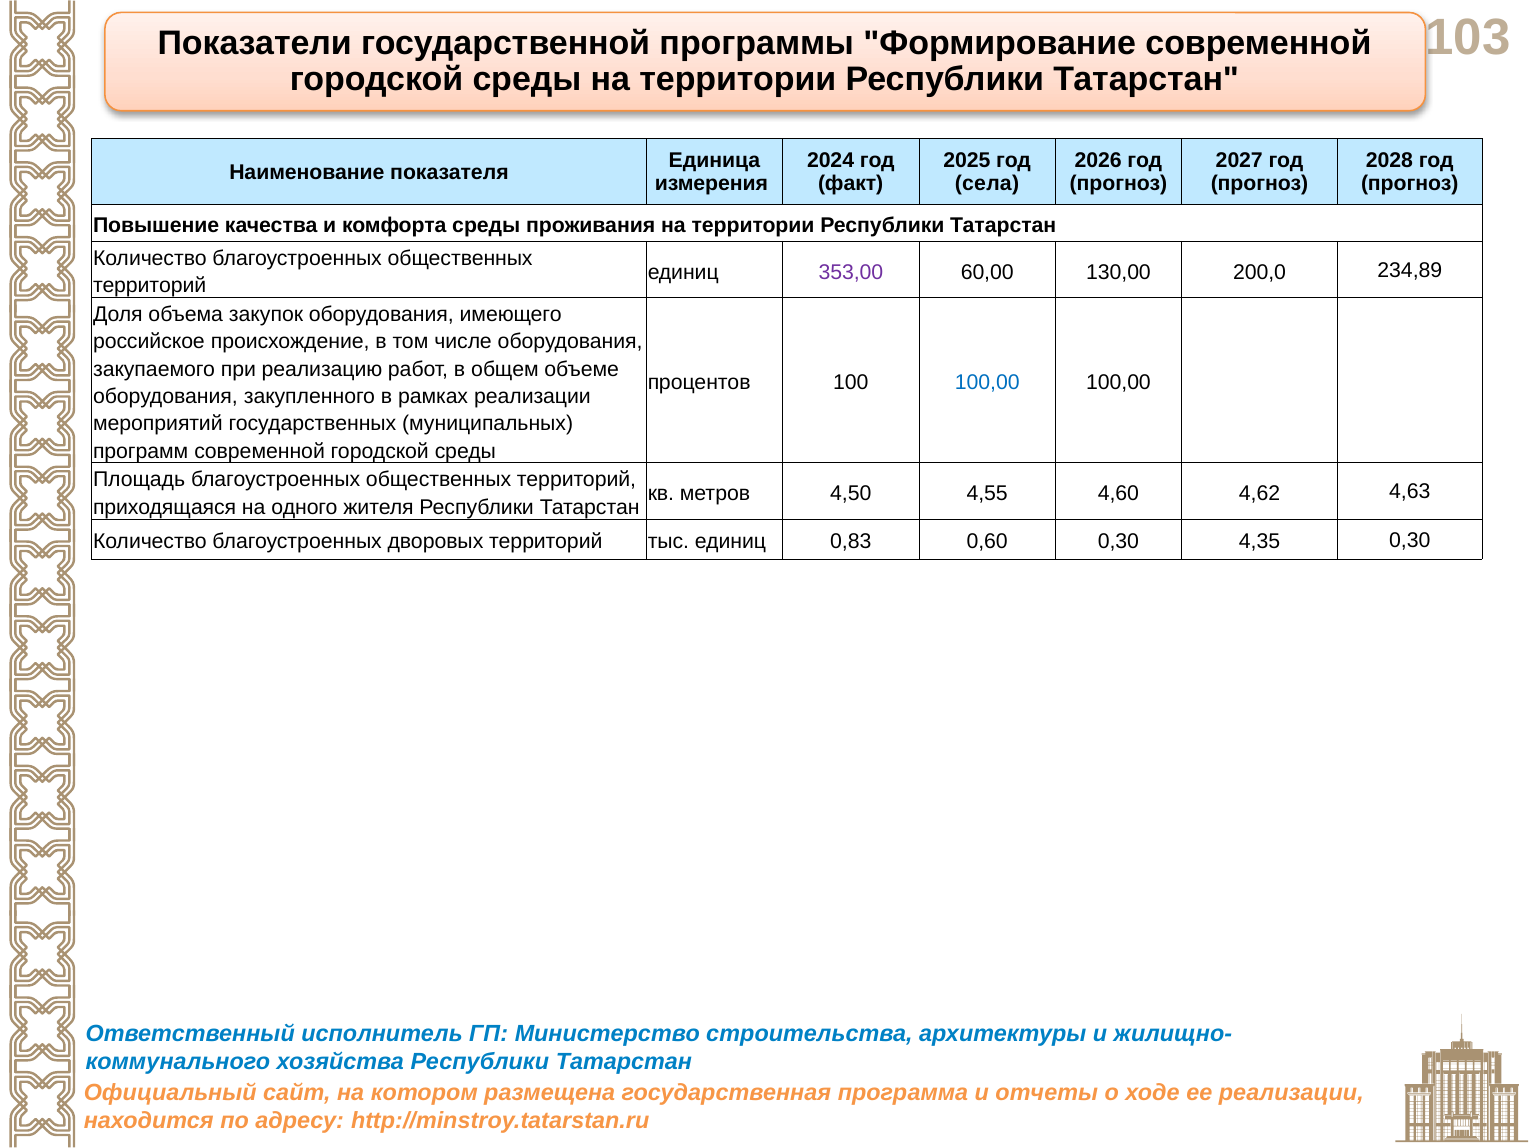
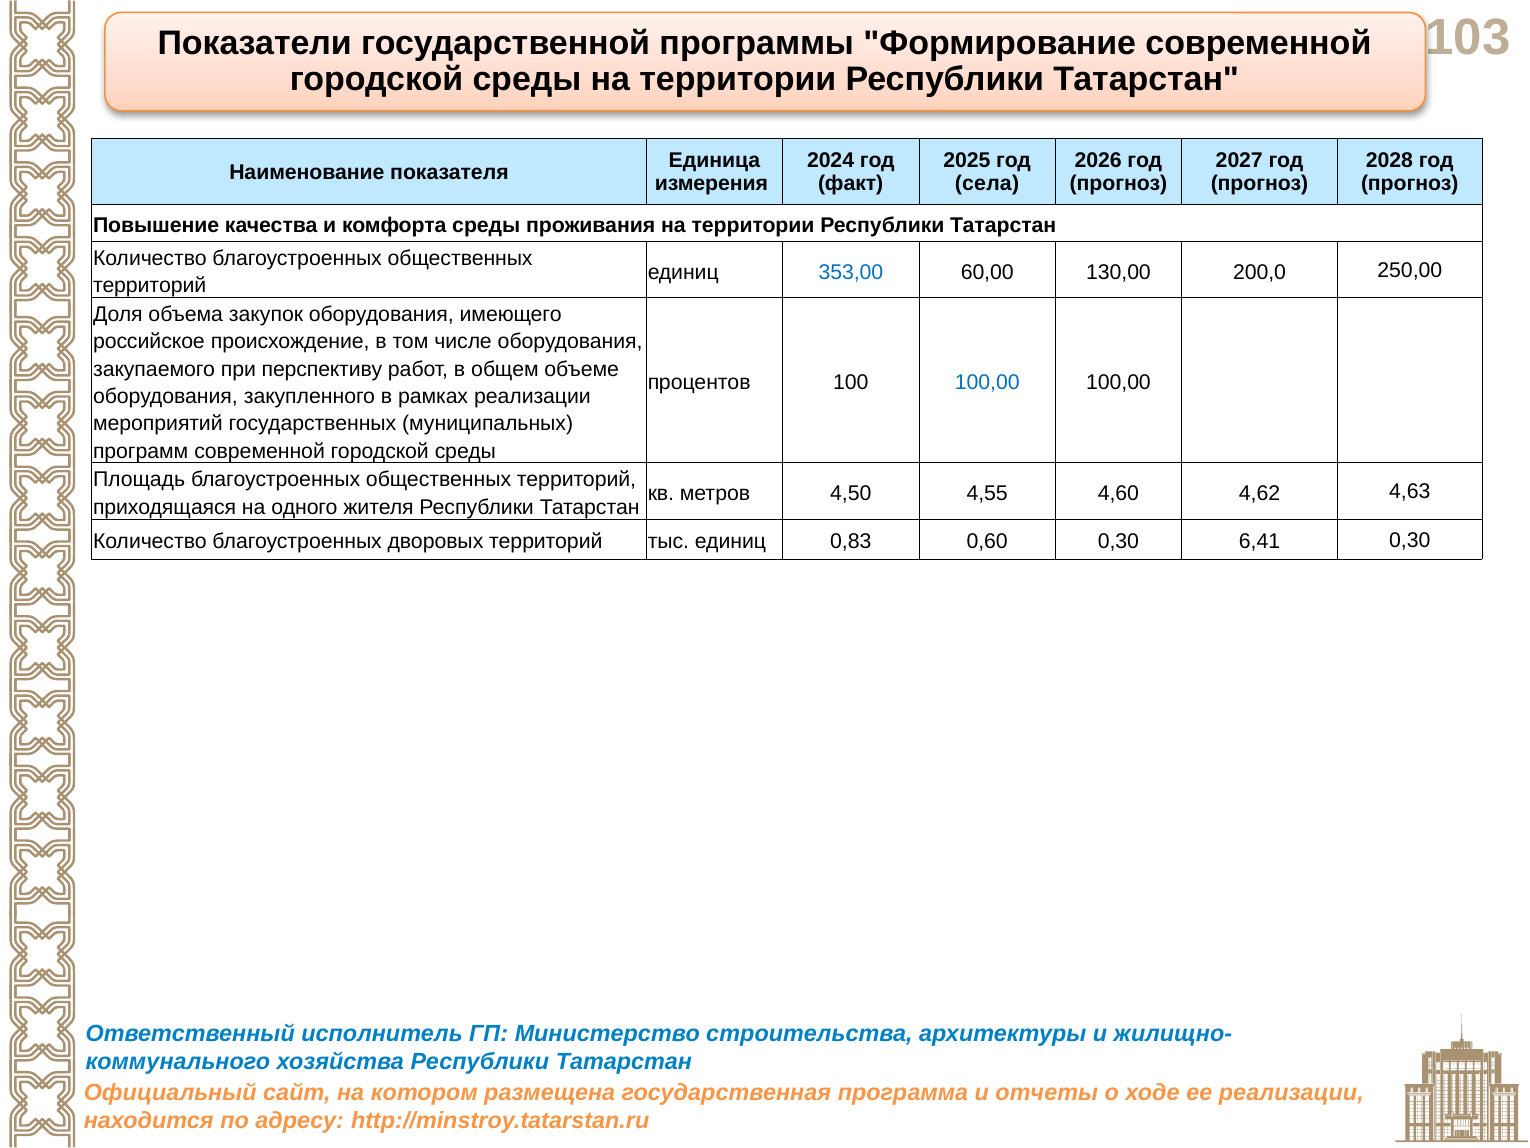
353,00 colour: purple -> blue (851, 272)
234,89: 234,89 -> 250,00 (1410, 270)
реализацию: реализацию -> перспективу (322, 369)
4,35: 4,35 -> 6,41 (1260, 541)
